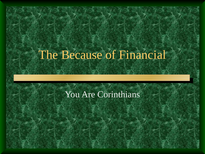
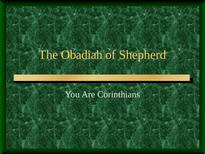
Because: Because -> Obadiah (82, 55)
Financial: Financial -> Shepherd (143, 55)
